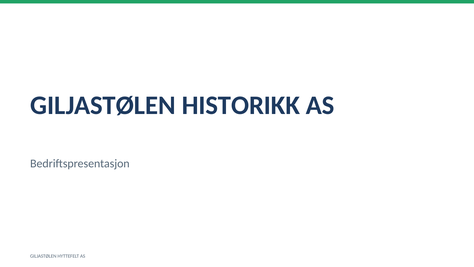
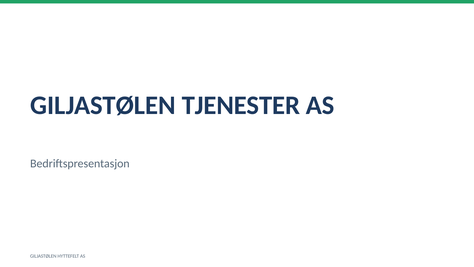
HISTORIKK: HISTORIKK -> TJENESTER (241, 105)
